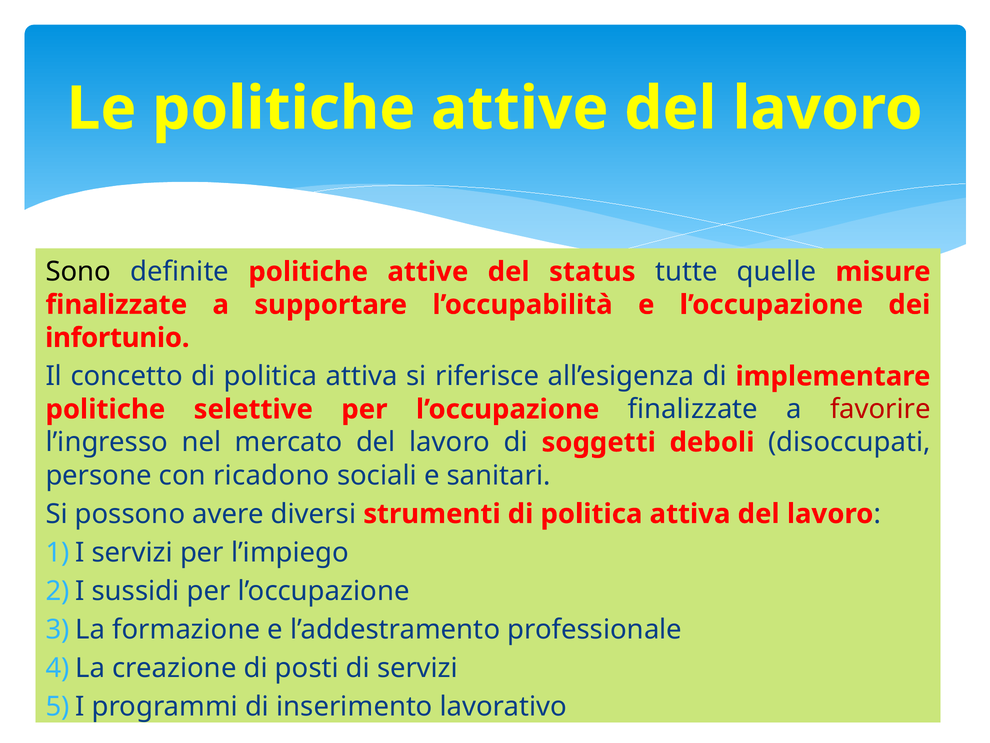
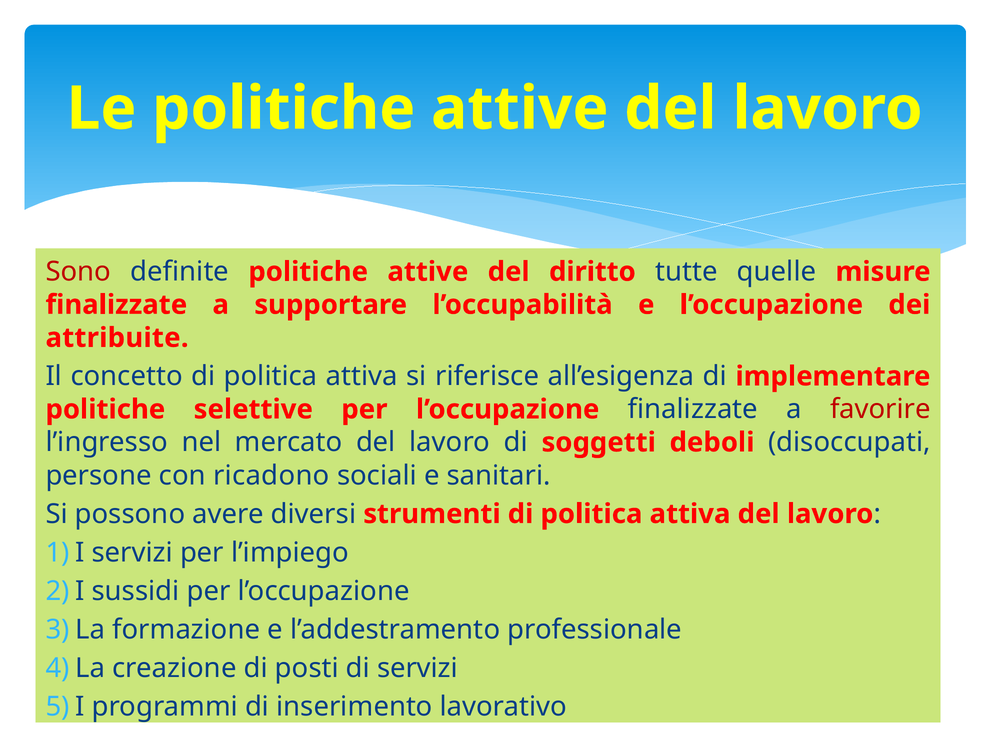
Sono colour: black -> red (78, 272)
status: status -> diritto (592, 272)
infortunio: infortunio -> attribuite (117, 338)
